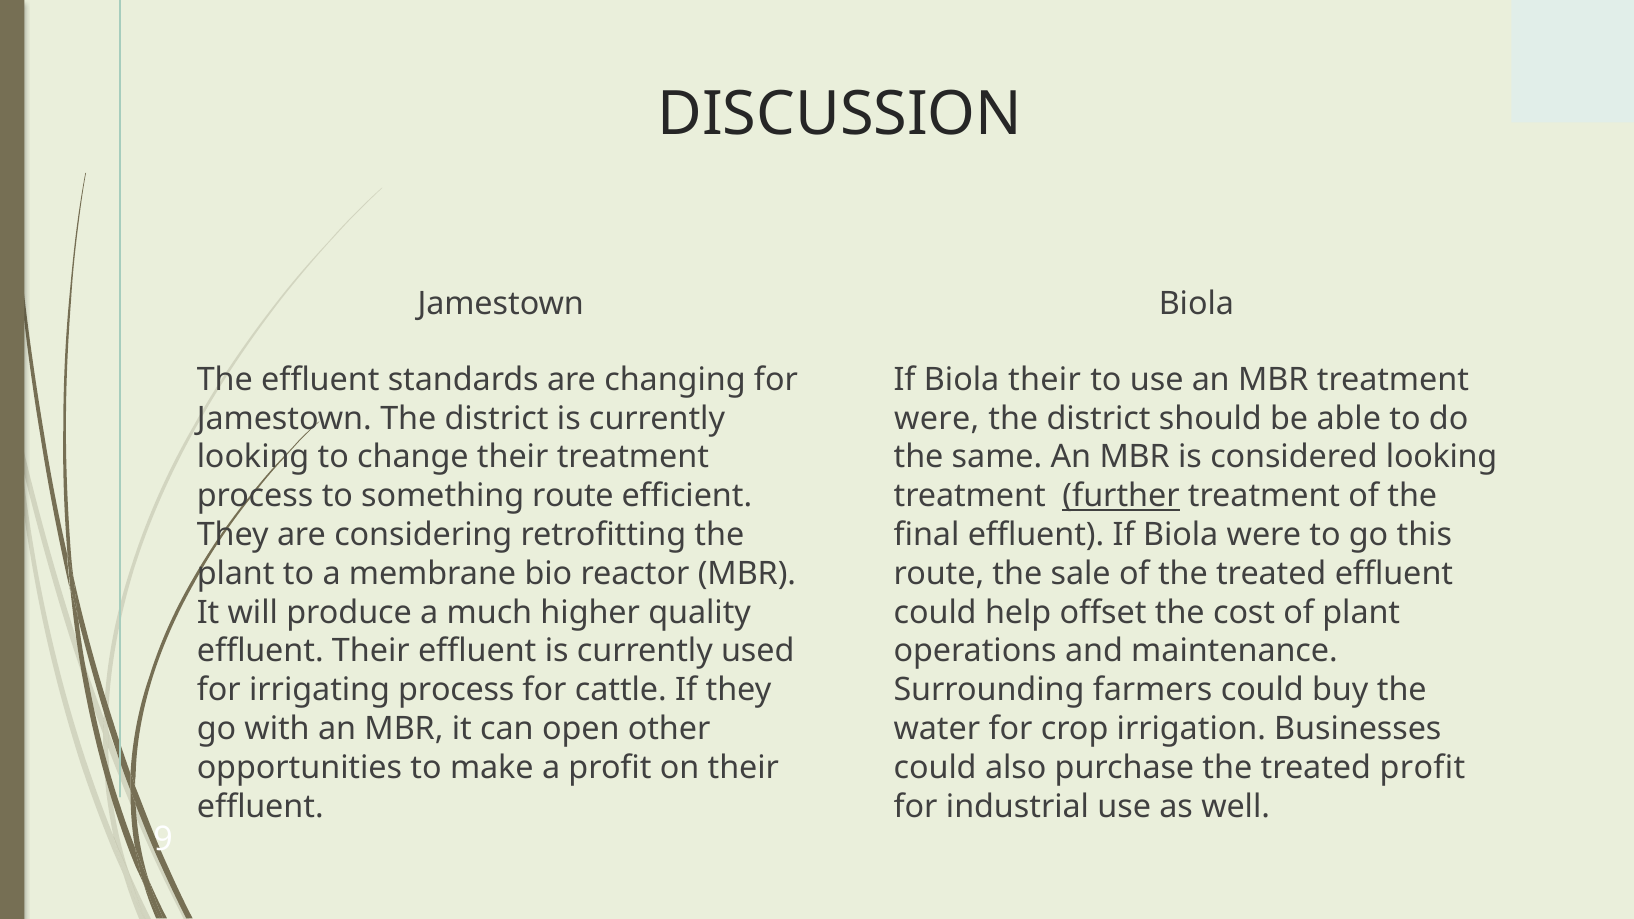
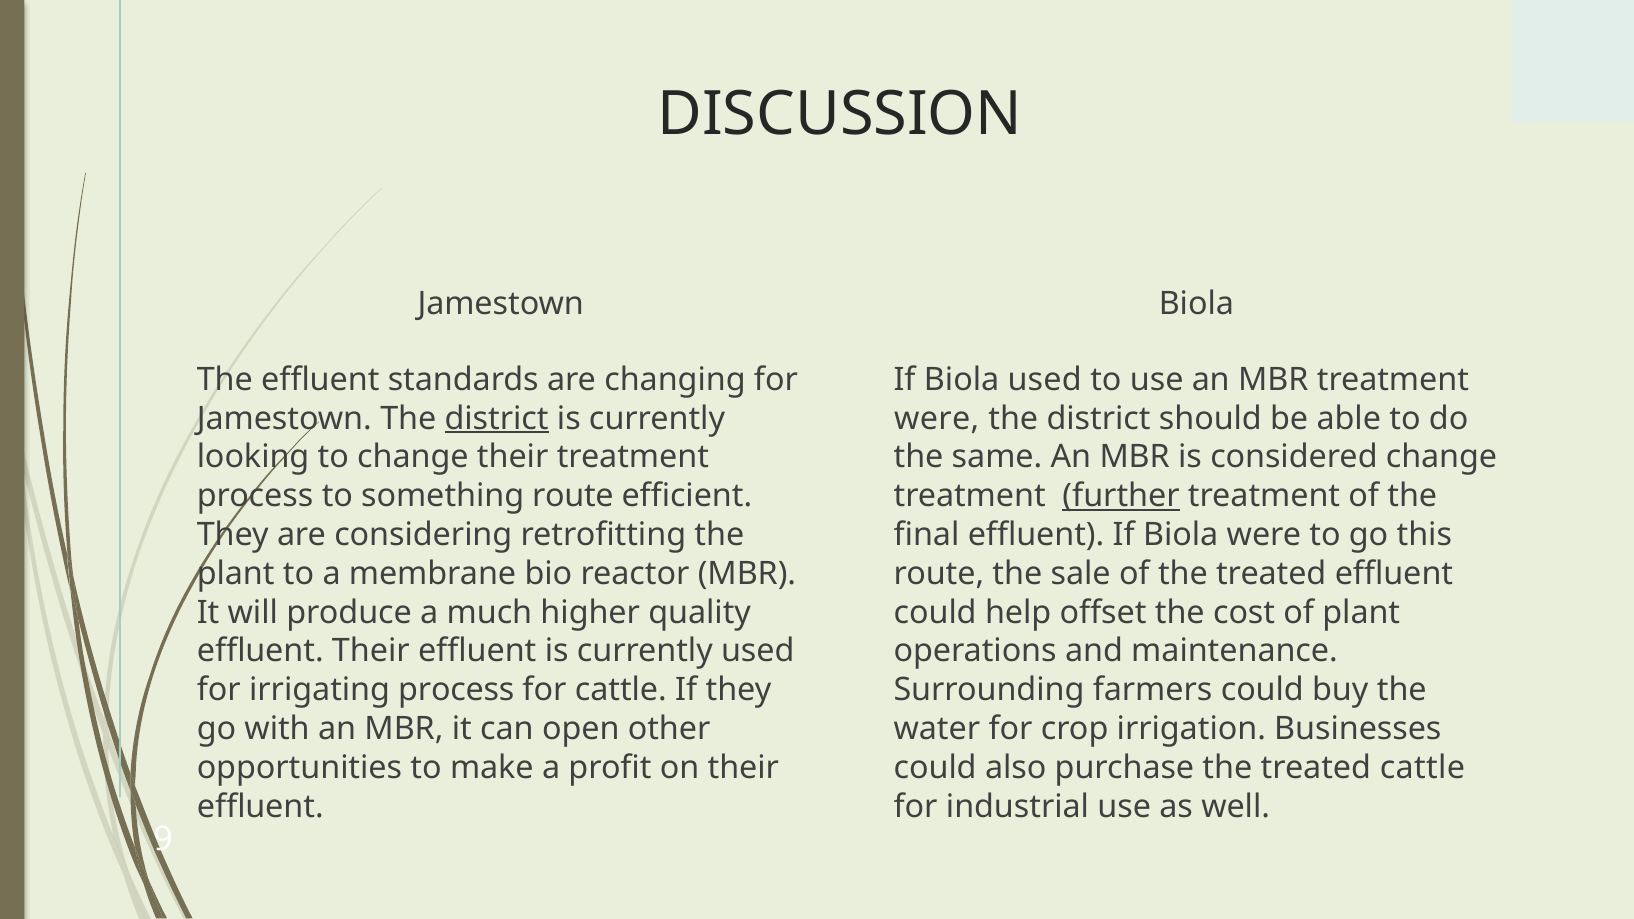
Biola their: their -> used (1045, 380)
district underline: none -> present (497, 419)
considered looking: looking -> change (1442, 457)
treated profit: profit -> cattle (1422, 768)
